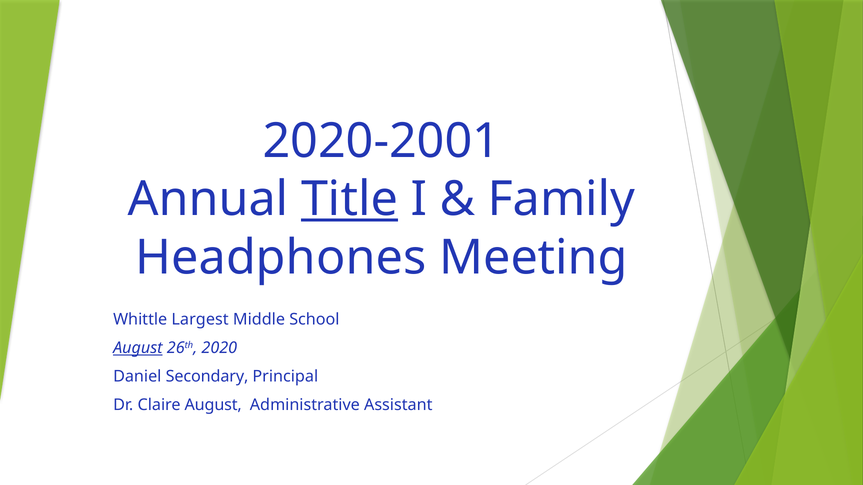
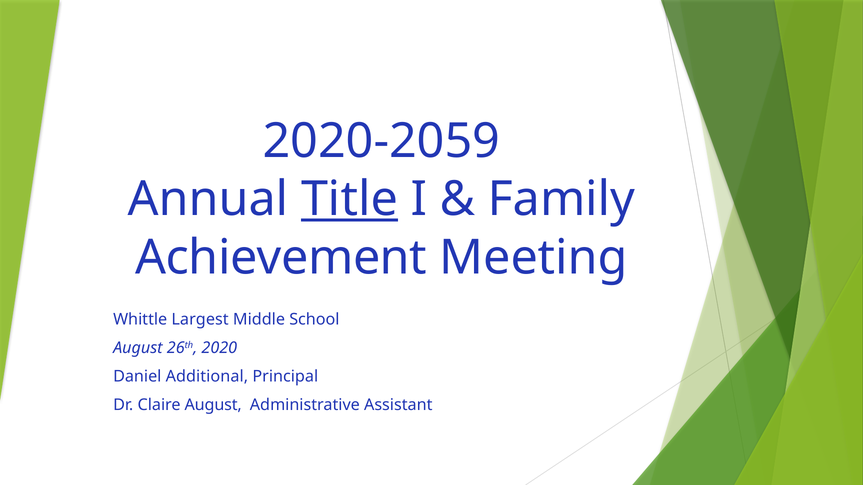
2020-2001: 2020-2001 -> 2020-2059 (381, 141)
Headphones: Headphones -> Achievement (281, 258)
August underline: present -> none (138, 348)
Secondary: Secondary -> Additional (207, 377)
